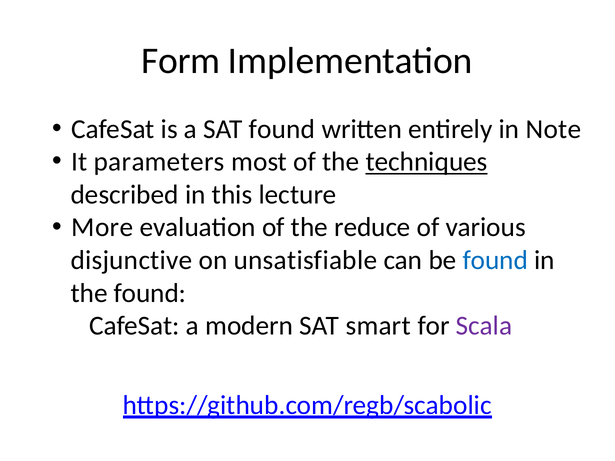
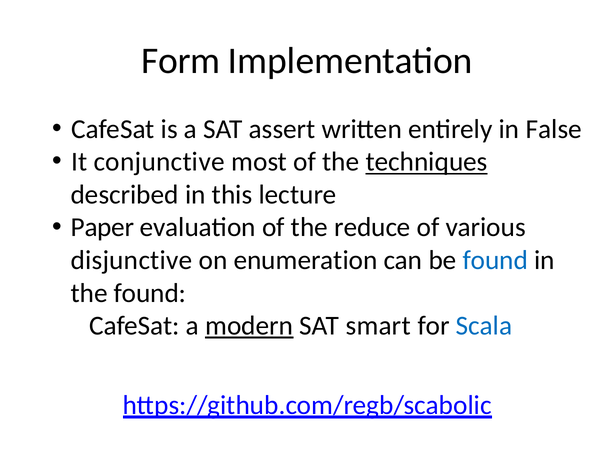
SAT found: found -> assert (282, 129)
Note: Note -> False (554, 129)
parameters: parameters -> conjunctive (159, 162)
More: More -> Paper (103, 228)
unsatisfiable: unsatisfiable -> enumeration (306, 260)
modern underline: none -> present (249, 326)
Scala colour: purple -> blue (484, 326)
